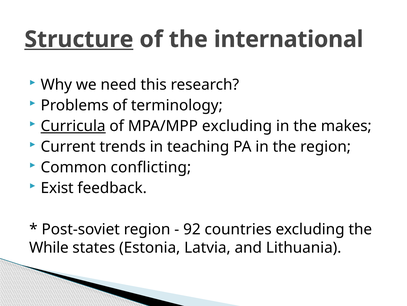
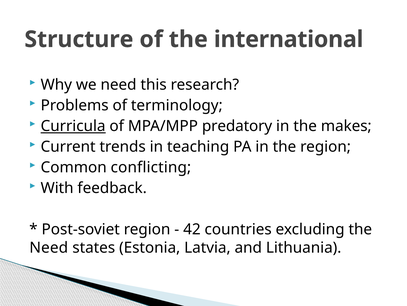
Structure underline: present -> none (79, 39)
MPA/MPP excluding: excluding -> predatory (237, 126)
Exist: Exist -> With (57, 188)
92: 92 -> 42 (192, 229)
While: While -> Need (49, 247)
